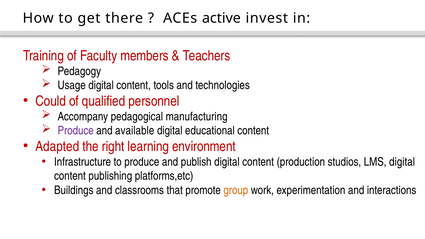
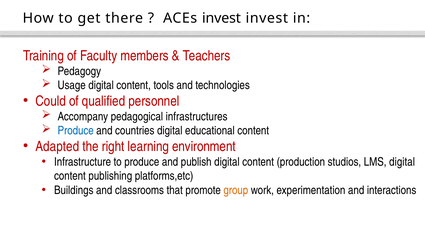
ACEs active: active -> invest (221, 18)
manufacturing: manufacturing -> infrastructures (197, 117)
Produce colour: purple -> blue (76, 131)
available: available -> countries (135, 131)
